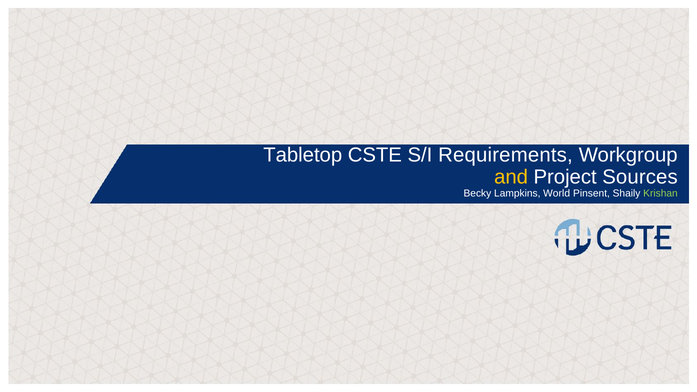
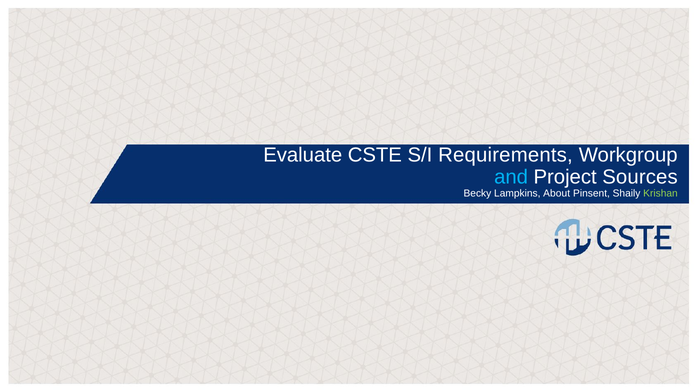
Tabletop: Tabletop -> Evaluate (303, 155)
and colour: yellow -> light blue (511, 177)
World: World -> About (557, 193)
